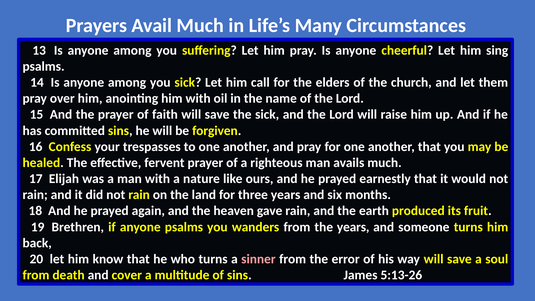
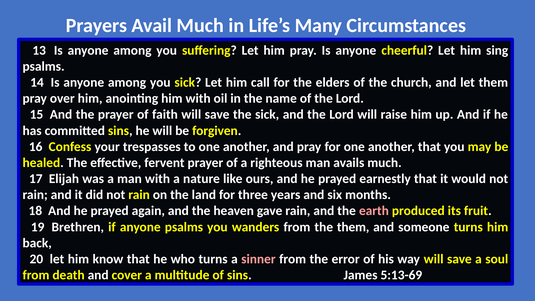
earth colour: white -> pink (374, 211)
the years: years -> them (353, 227)
5:13-26: 5:13-26 -> 5:13-69 (401, 275)
